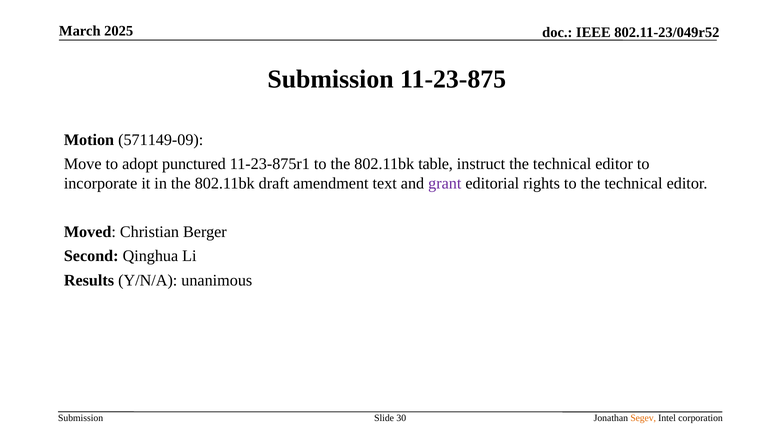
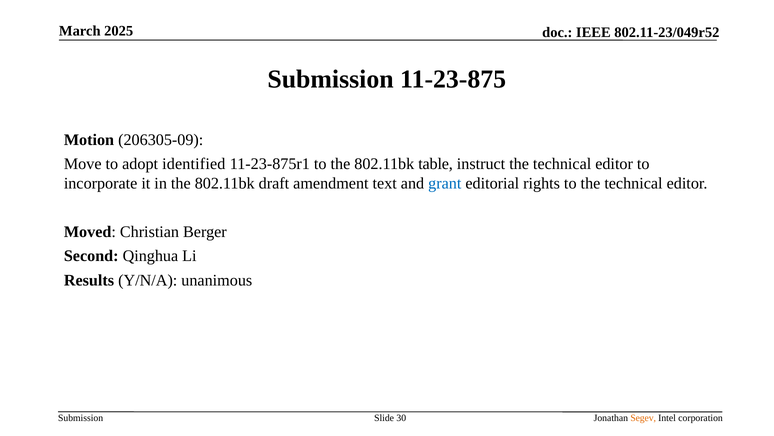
571149-09: 571149-09 -> 206305-09 (161, 140)
punctured: punctured -> identified (194, 164)
grant colour: purple -> blue (445, 183)
